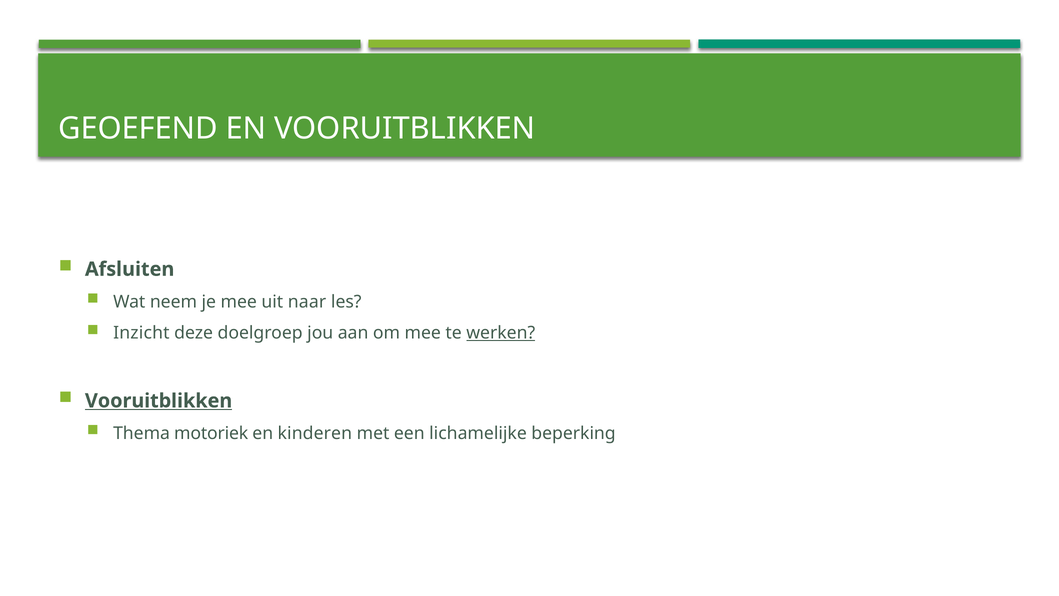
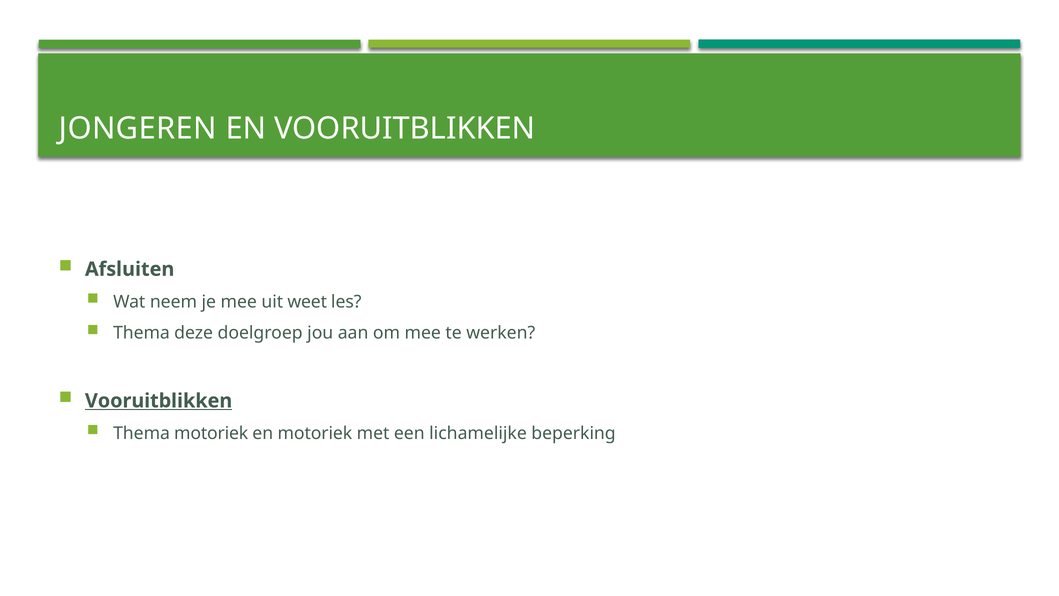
GEOEFEND: GEOEFEND -> JONGEREN (138, 129)
naar: naar -> weet (307, 302)
Inzicht: Inzicht -> Thema (141, 333)
werken underline: present -> none (501, 333)
en kinderen: kinderen -> motoriek (315, 433)
